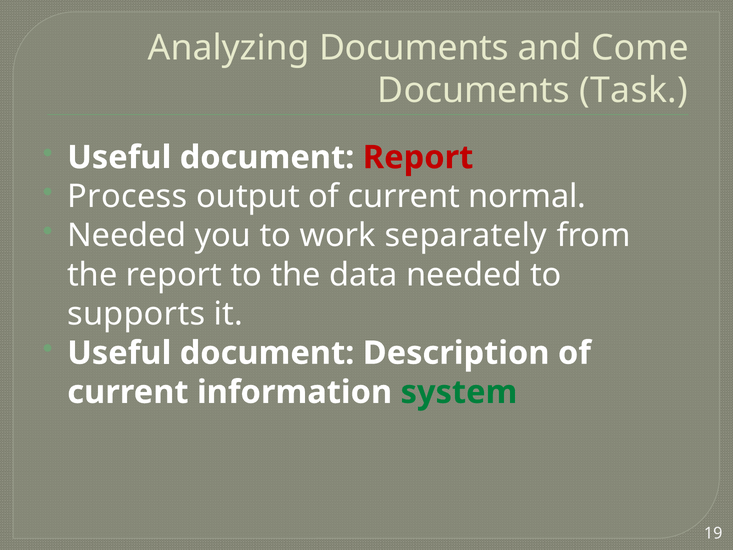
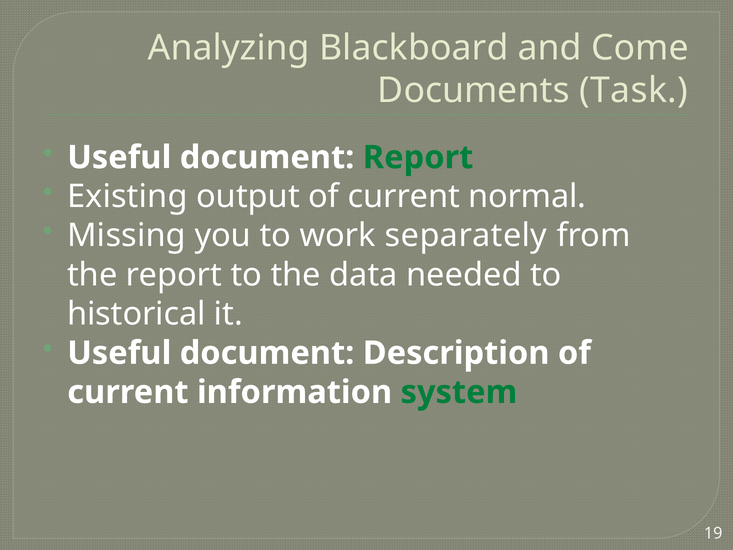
Analyzing Documents: Documents -> Blackboard (414, 48)
Report colour: red -> green (418, 157)
Process: Process -> Existing (127, 197)
Needed: Needed -> Missing (127, 236)
supports: supports -> historical (136, 314)
